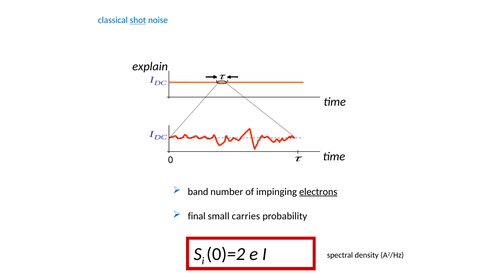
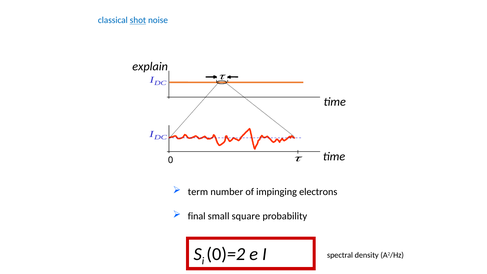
band: band -> term (198, 192)
electrons underline: present -> none (318, 192)
carries: carries -> square (246, 216)
